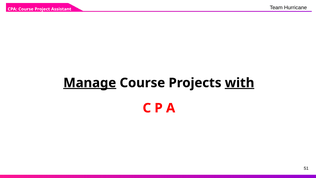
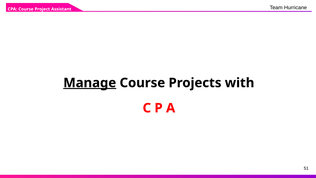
with underline: present -> none (240, 83)
